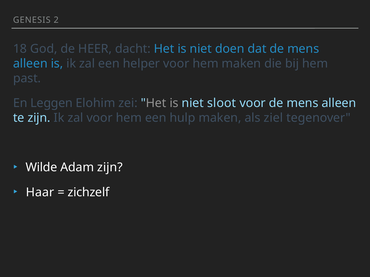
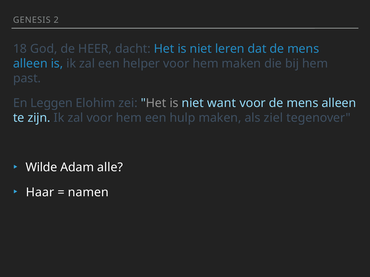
doen: doen -> leren (230, 49)
sloot: sloot -> want (222, 103)
Adam zijn: zijn -> alle (110, 168)
zichzelf: zichzelf -> namen (88, 193)
